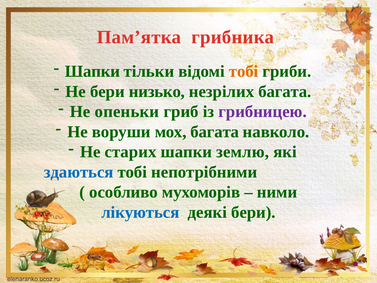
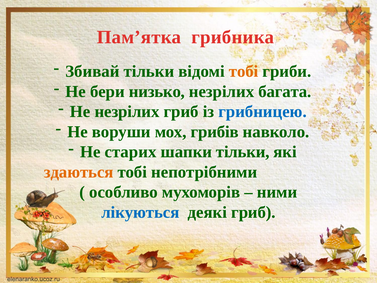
Шапки: Шапки -> Збивай (92, 71)
Не опеньки: опеньки -> незрілих (127, 112)
грибницею colour: purple -> blue (263, 112)
мох багата: багата -> грибів (215, 132)
шапки землю: землю -> тільки (243, 152)
здаються colour: blue -> orange (79, 172)
деякі бери: бери -> гриб (253, 212)
